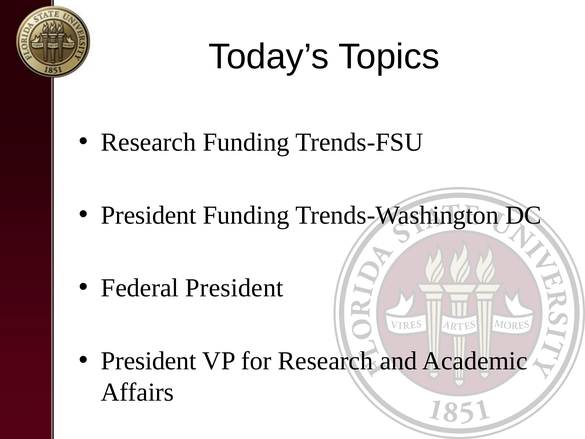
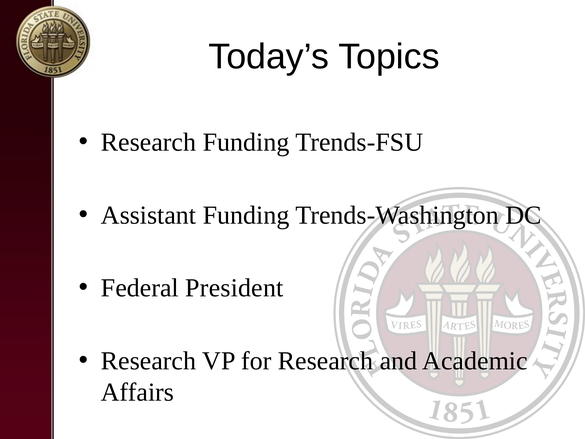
President: President -> Assistant (149, 215)
President: President -> Research (149, 361)
